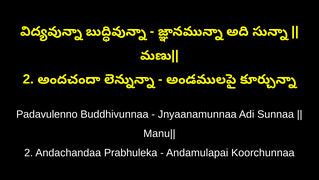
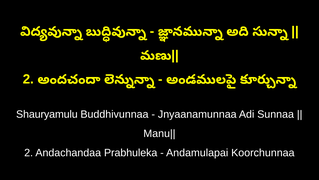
Padavulenno: Padavulenno -> Shauryamulu (47, 114)
